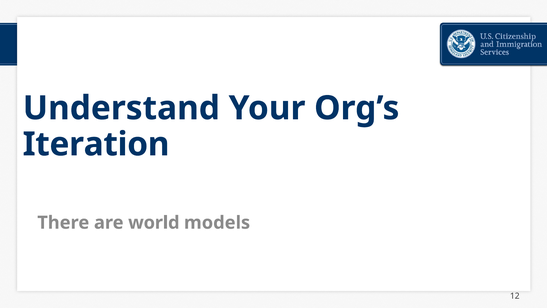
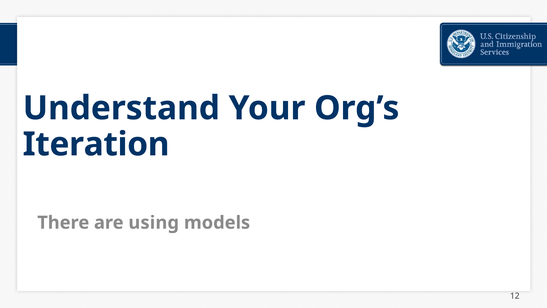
world: world -> using (154, 222)
